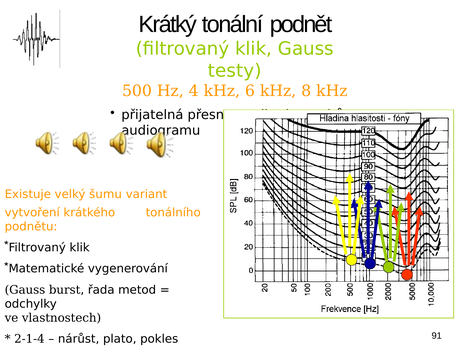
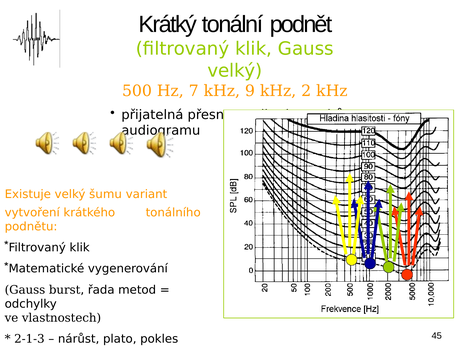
testy: testy -> velký (235, 71)
4: 4 -> 7 (194, 91)
6: 6 -> 9 (250, 91)
8: 8 -> 2 (306, 91)
2-1-4: 2-1-4 -> 2-1-3 (29, 340)
91: 91 -> 45 (437, 336)
